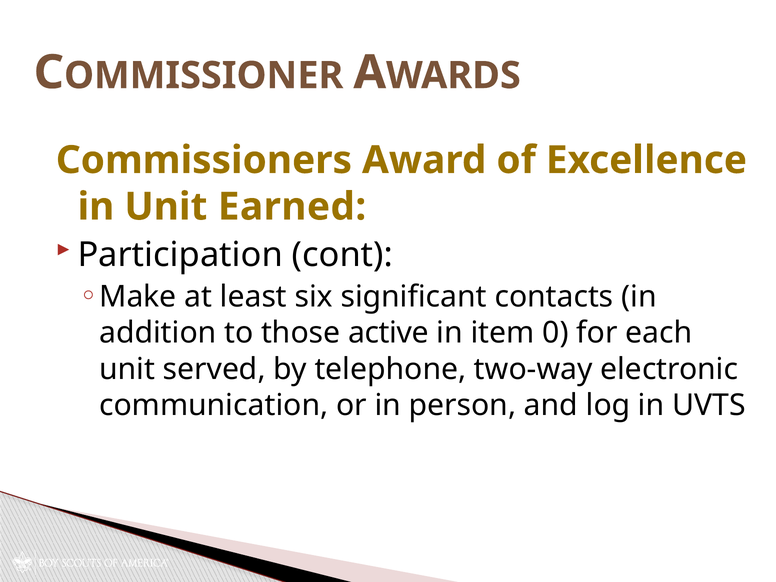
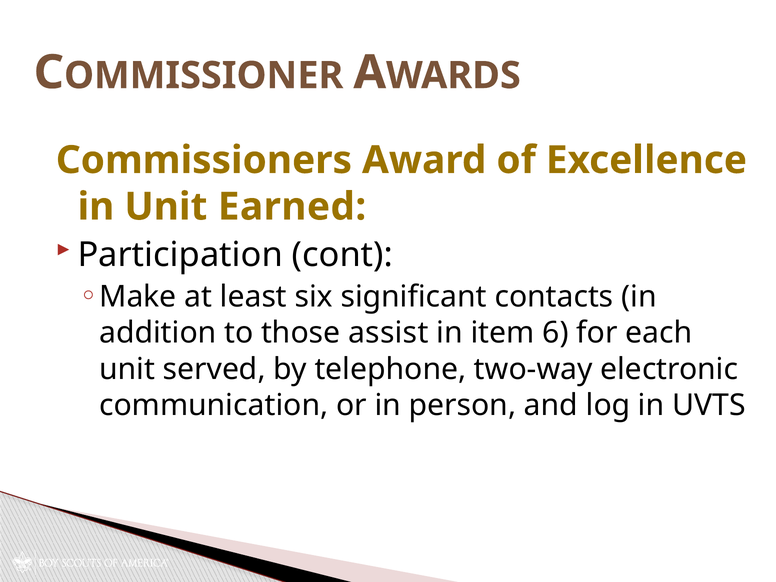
active: active -> assist (388, 333)
0: 0 -> 6 (555, 333)
